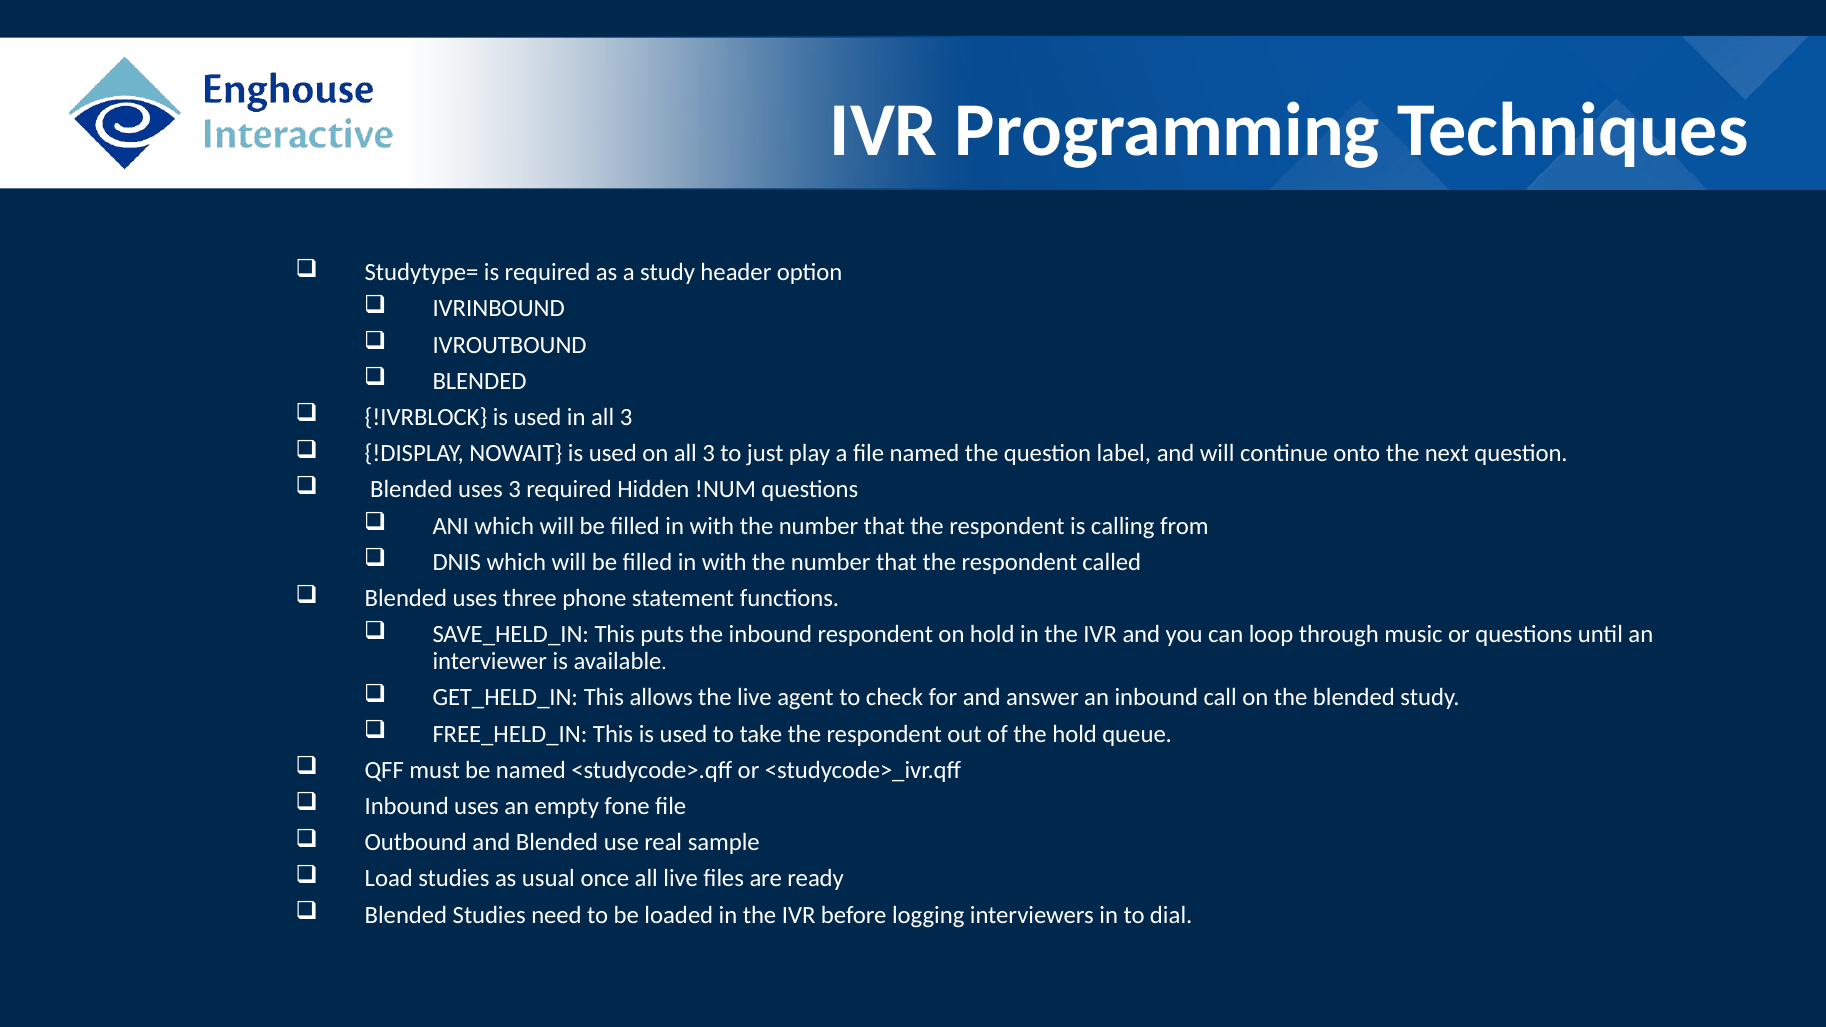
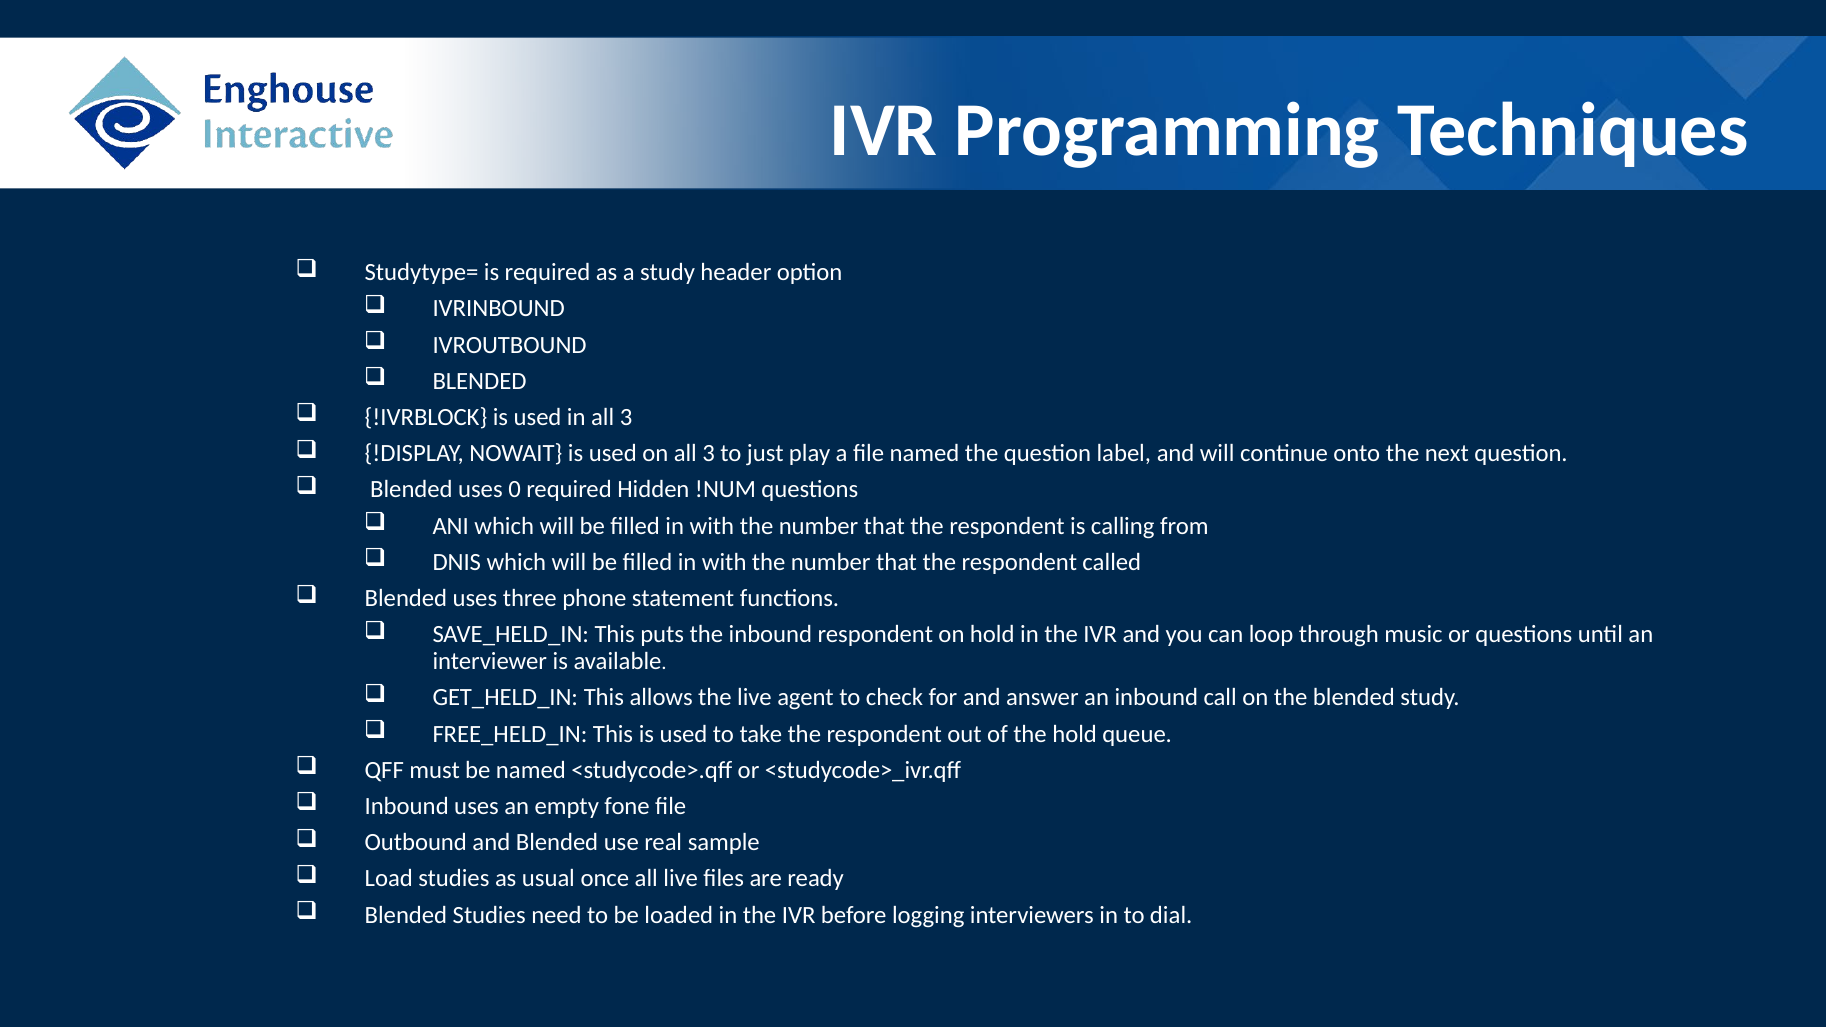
uses 3: 3 -> 0 (515, 490)
